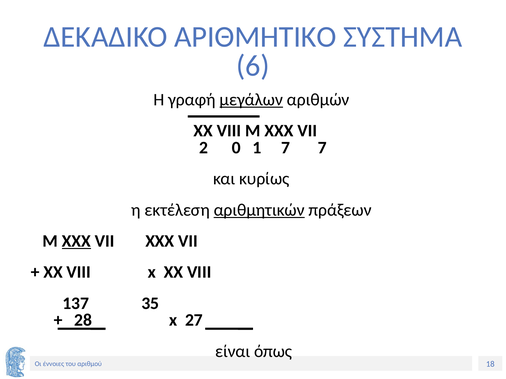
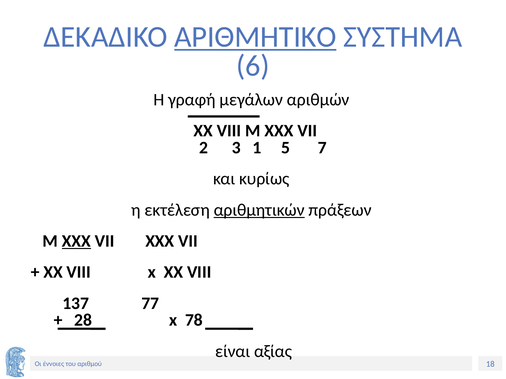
ΑΡΙΘΜΗΤΙΚΟ underline: none -> present (255, 37)
μεγάλων underline: present -> none (251, 100)
0: 0 -> 3 (236, 148)
1 7: 7 -> 5 (286, 148)
35: 35 -> 77 (150, 304)
27: 27 -> 78 (194, 321)
όπως: όπως -> αξίας (273, 352)
